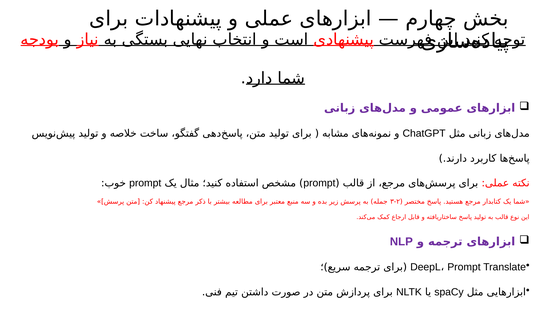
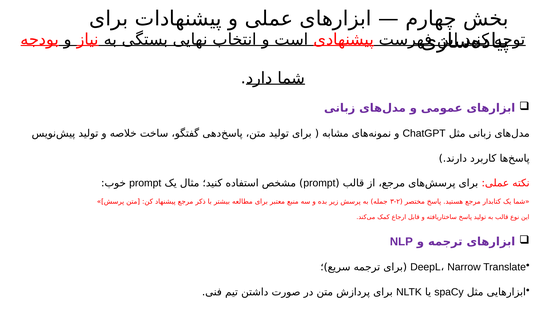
Prompt: Prompt -> Narrow (464, 267)
